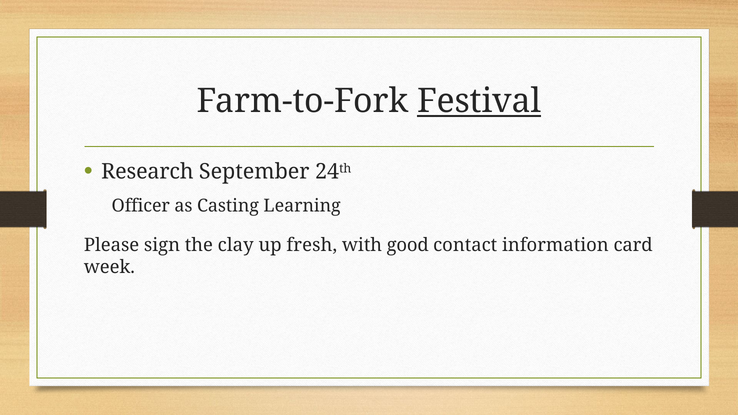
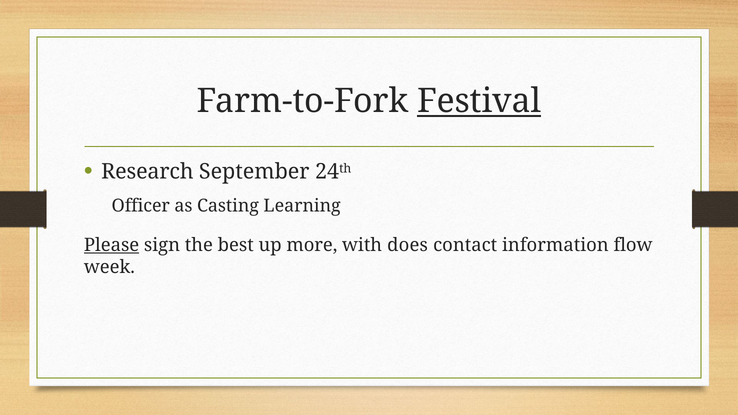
Please underline: none -> present (112, 245)
clay: clay -> best (236, 245)
fresh: fresh -> more (312, 245)
good: good -> does (408, 245)
card: card -> flow (633, 245)
